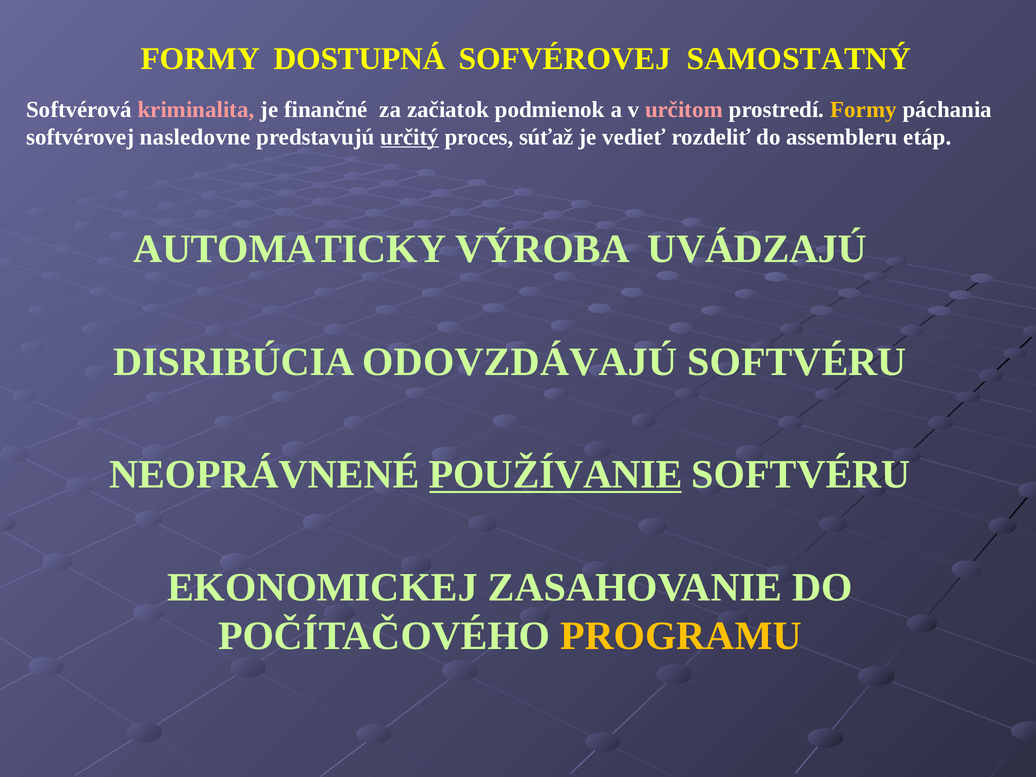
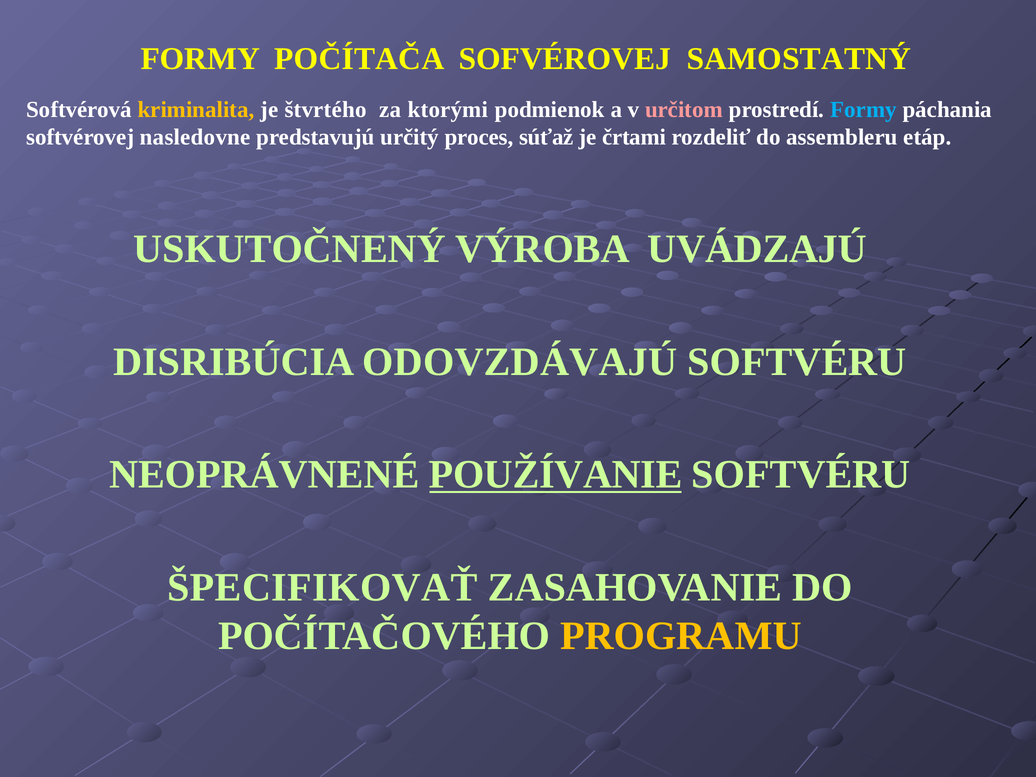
DOSTUPNÁ: DOSTUPNÁ -> POČÍTAČA (359, 59)
kriminalita colour: pink -> yellow (196, 110)
finančné: finančné -> štvrtého (326, 110)
začiatok: začiatok -> ktorými (448, 110)
Formy colour: yellow -> light blue (864, 110)
určitý underline: present -> none (410, 137)
vedieť: vedieť -> črtami (634, 137)
AUTOMATICKY: AUTOMATICKY -> USKUTOČNENÝ (290, 249)
EKONOMICKEJ: EKONOMICKEJ -> ŠPECIFIKOVAŤ (322, 588)
